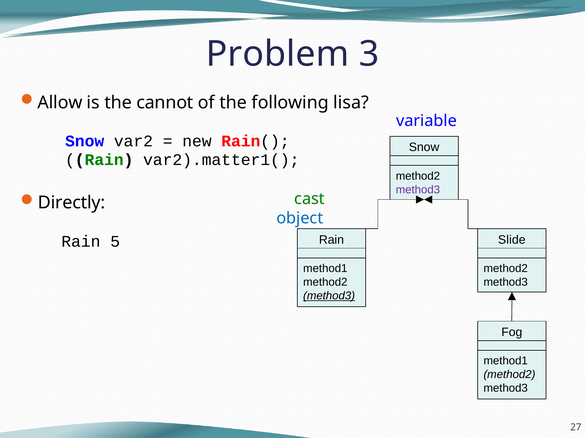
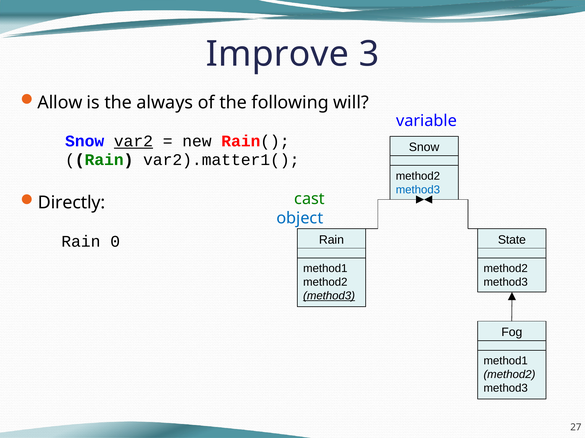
Problem: Problem -> Improve (277, 54)
cannot: cannot -> always (165, 103)
lisa: lisa -> will (351, 103)
var2 underline: none -> present (133, 141)
method3 colour: purple -> blue (418, 190)
Slide: Slide -> State (512, 240)
5: 5 -> 0 (115, 242)
